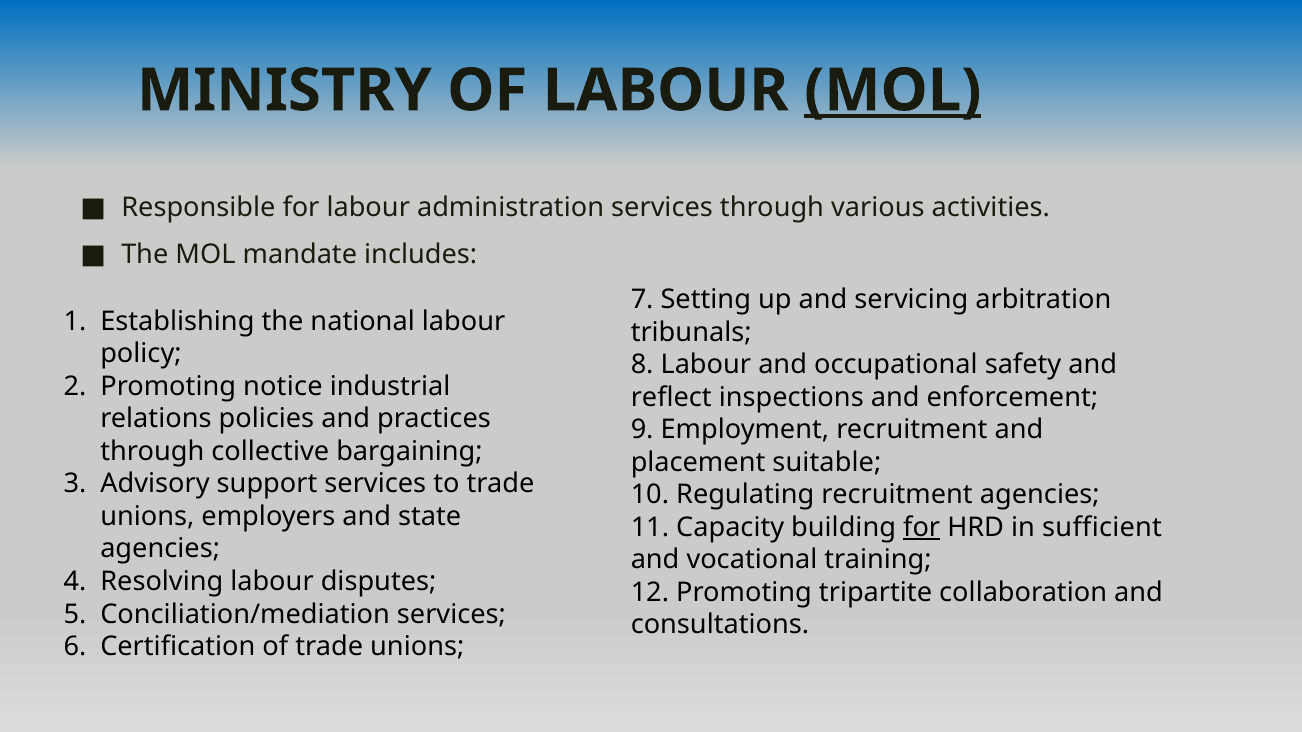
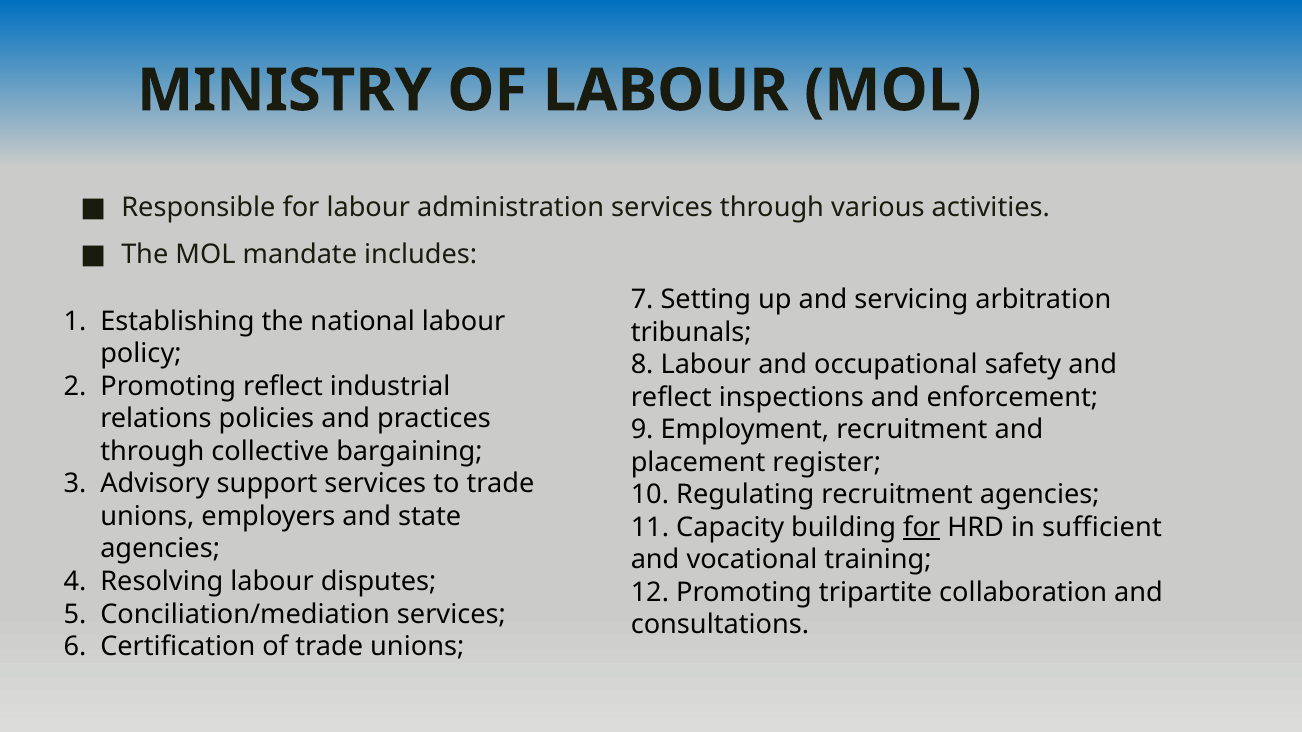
MOL underline: present -> none (893, 91)
Promoting notice: notice -> reflect (283, 386)
suitable: suitable -> register (827, 462)
